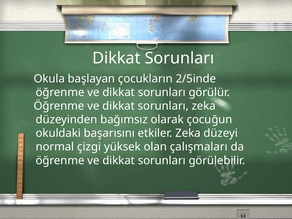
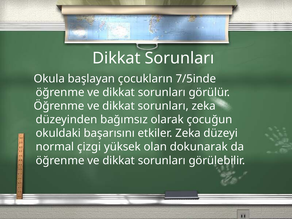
2/5inde: 2/5inde -> 7/5inde (196, 79)
çalışmaları: çalışmaları -> dokunarak (199, 147)
